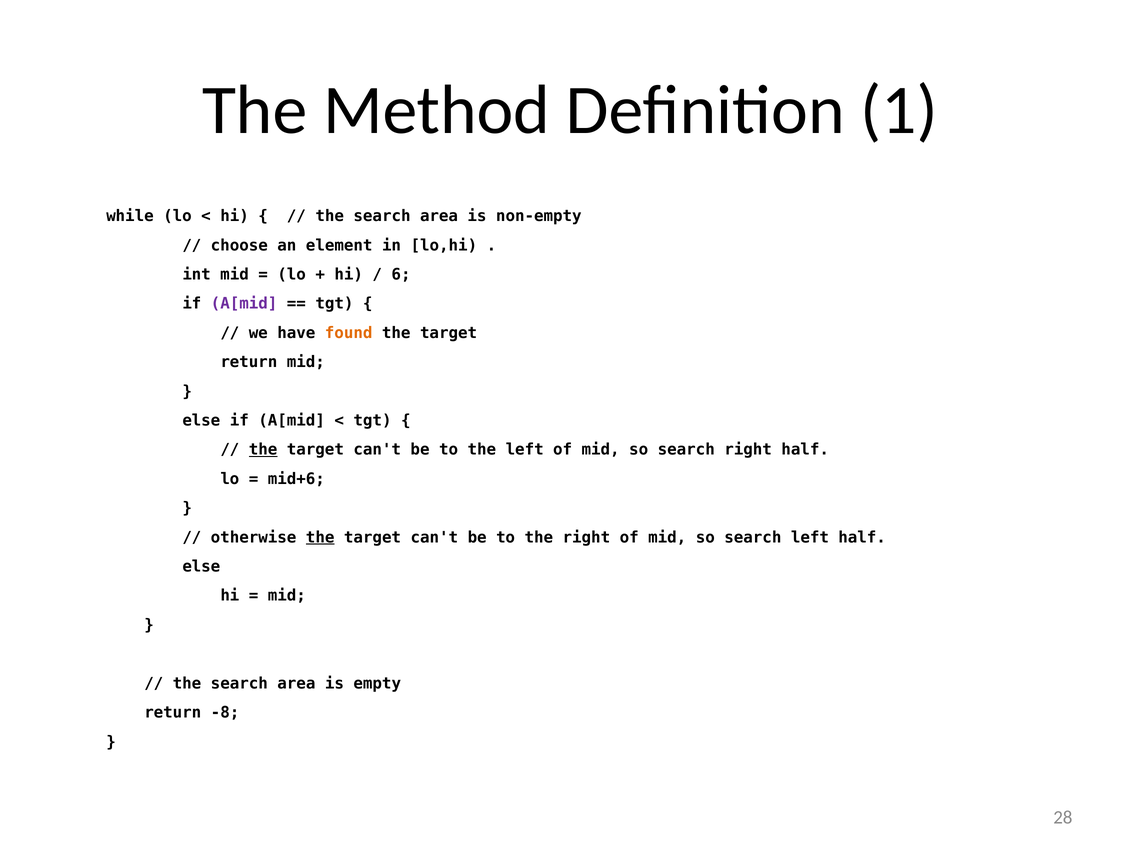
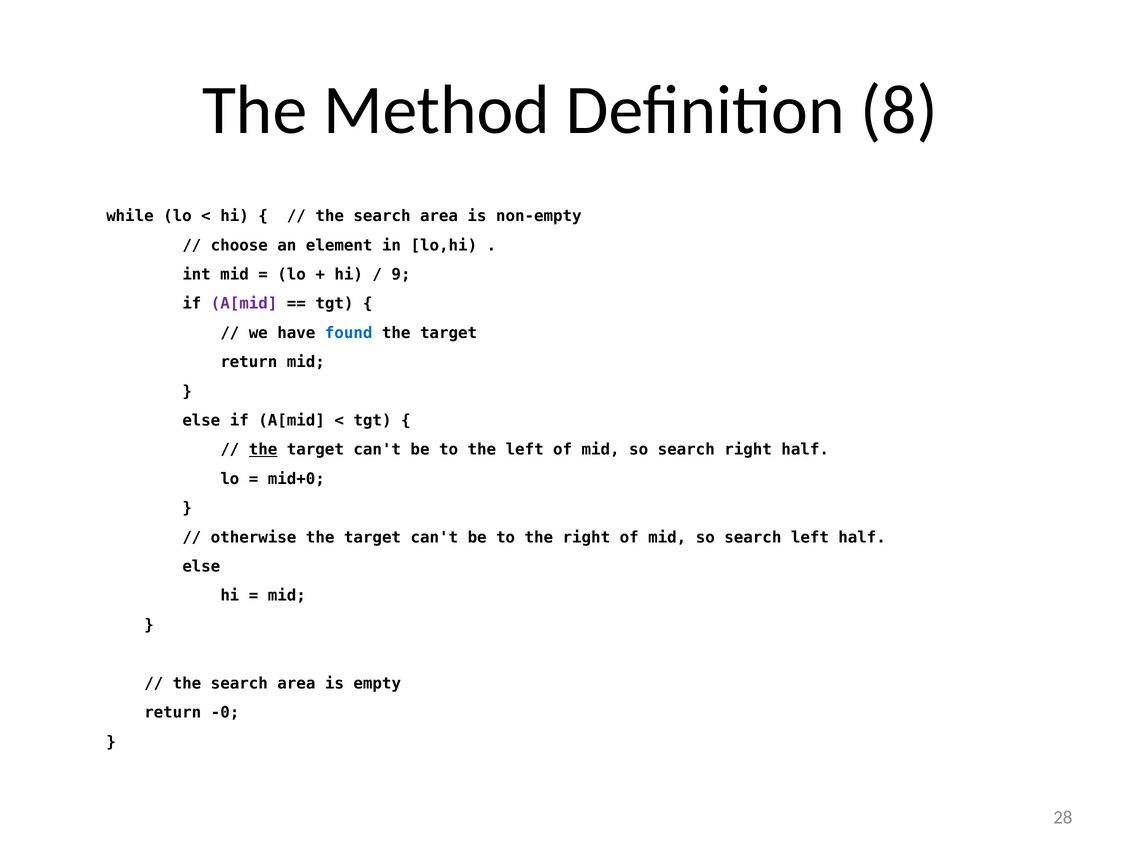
1: 1 -> 8 (899, 110)
6: 6 -> 9 (401, 274)
found colour: orange -> blue (349, 333)
mid+6: mid+6 -> mid+0 (296, 479)
the underline: present -> none (320, 537)
-8: -8 -> -0 (225, 712)
